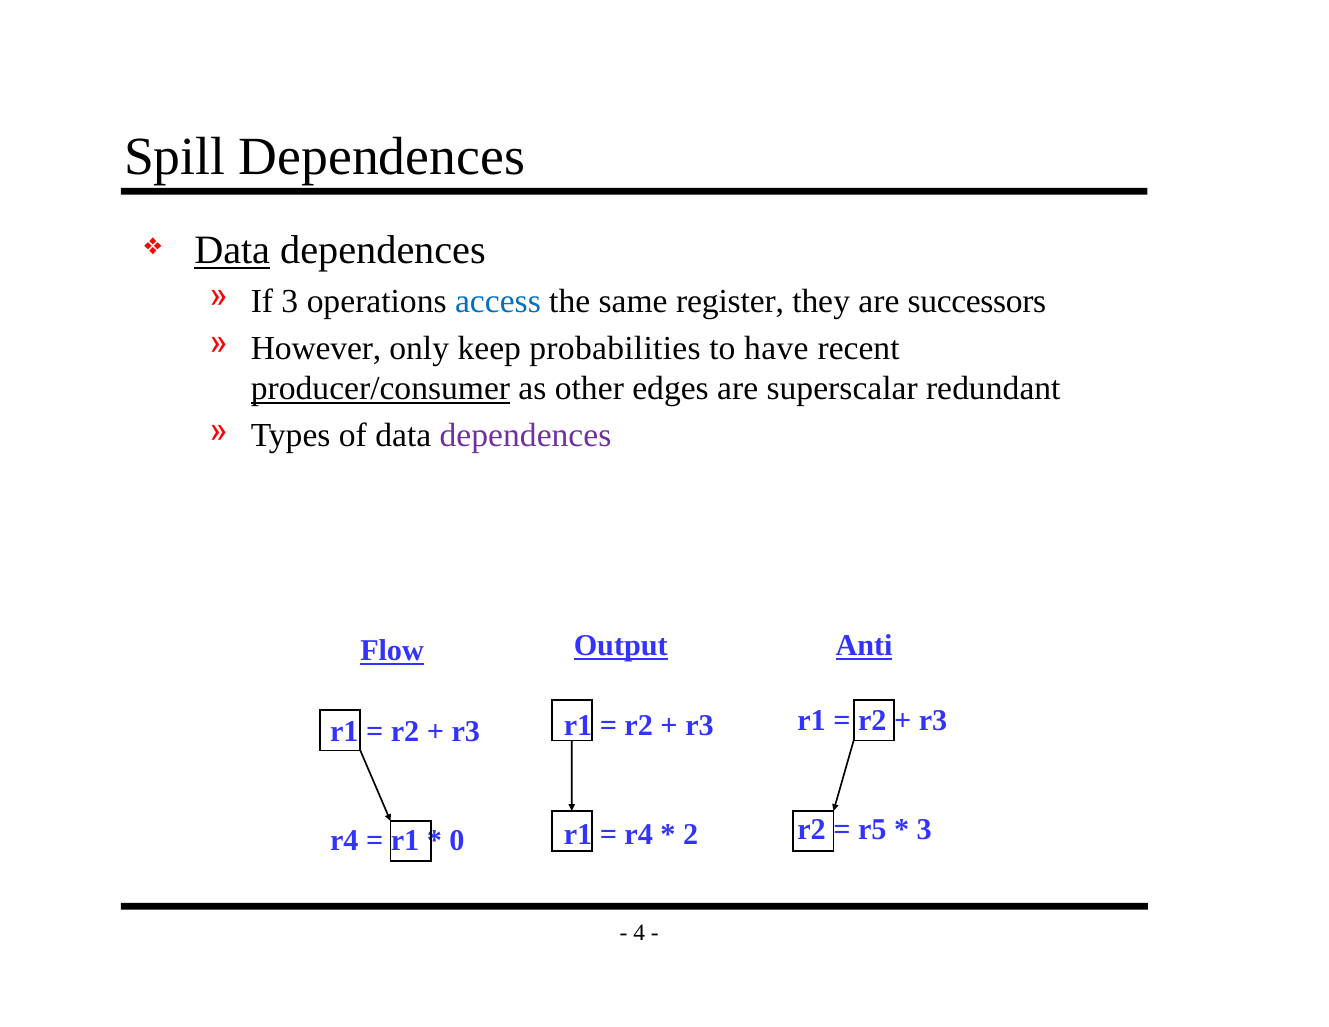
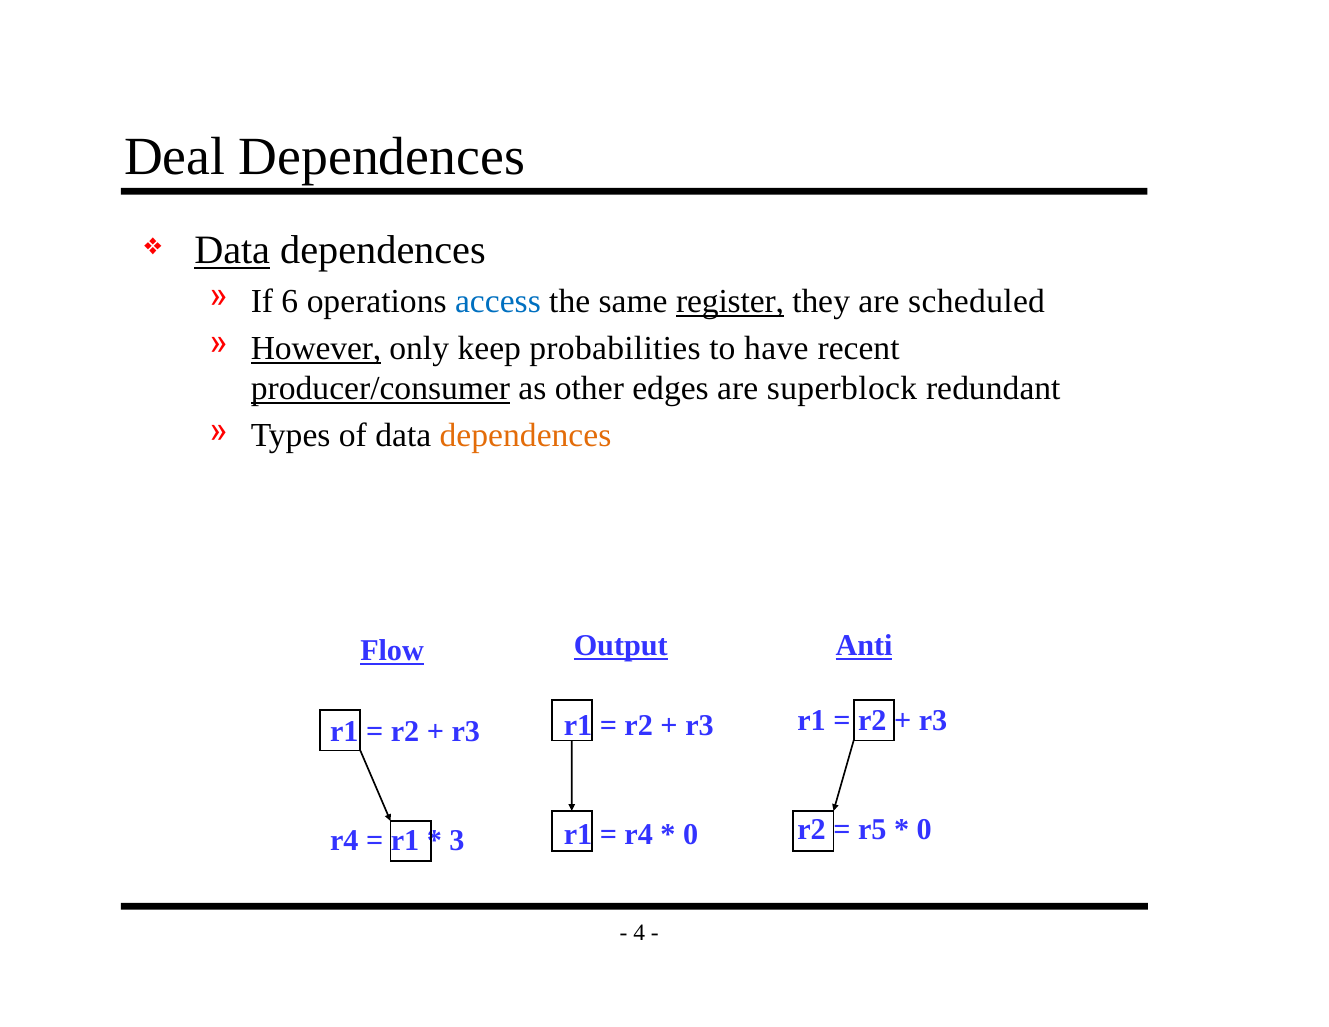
Spill: Spill -> Deal (175, 157)
If 3: 3 -> 6 (290, 301)
register underline: none -> present (730, 301)
successors: successors -> scheduled (977, 301)
However underline: none -> present (316, 348)
superscalar: superscalar -> superblock (842, 388)
dependences colour: purple -> orange (526, 435)
3: 3 -> 0 (924, 829)
2: 2 -> 0 (691, 835)
0: 0 -> 3 (457, 840)
